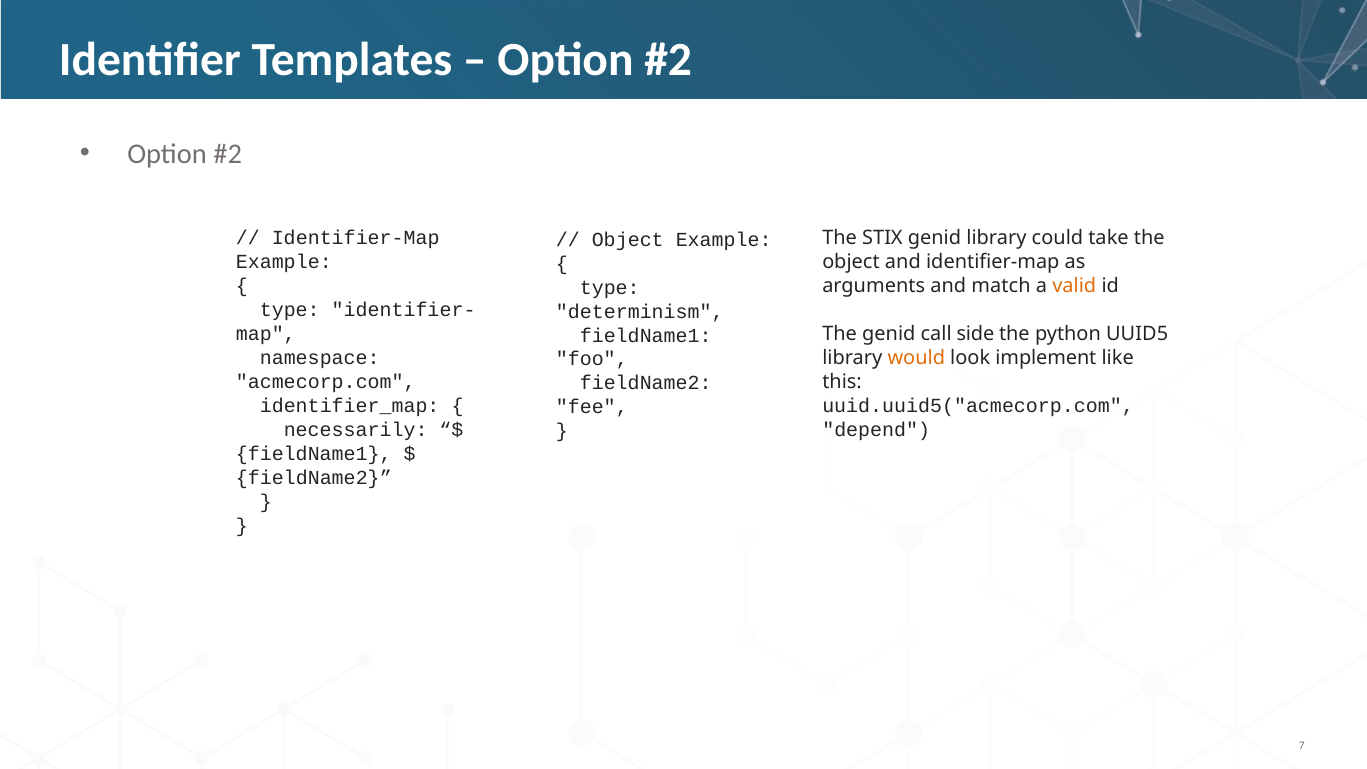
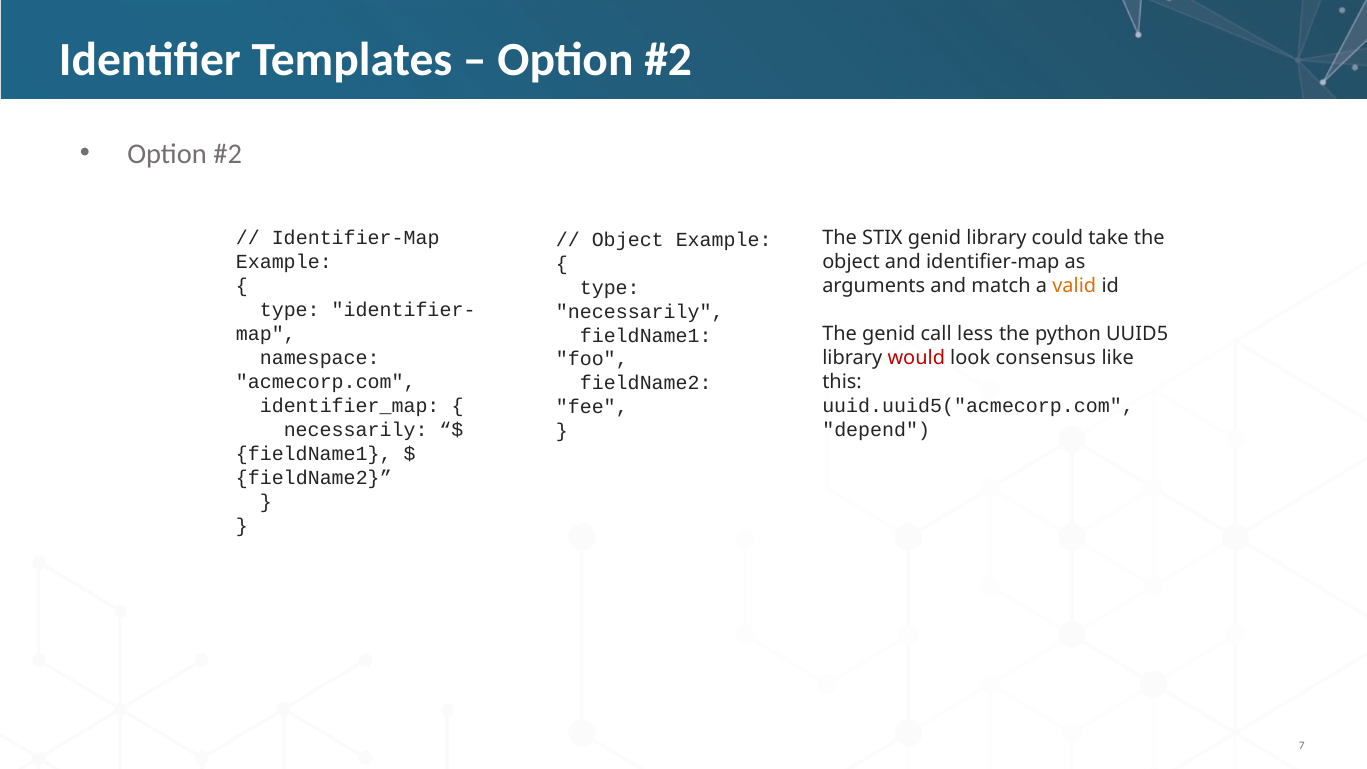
determinism: determinism -> necessarily (640, 311)
side: side -> less (975, 334)
would colour: orange -> red (916, 358)
implement: implement -> consensus (1046, 358)
